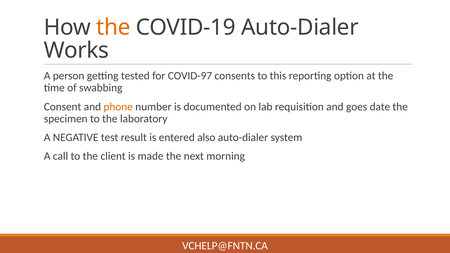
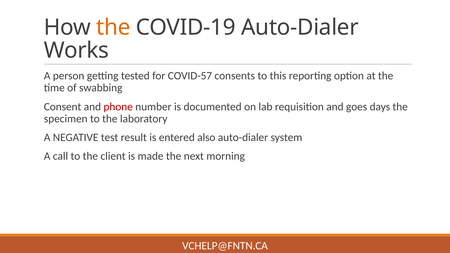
COVID-97: COVID-97 -> COVID-57 (190, 76)
phone colour: orange -> red (118, 107)
date: date -> days (380, 107)
